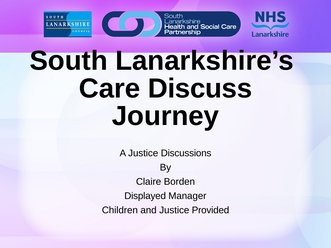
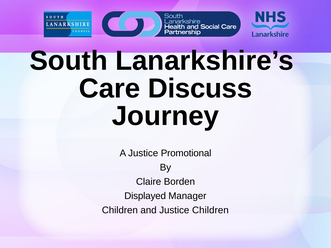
Discussions: Discussions -> Promotional (186, 153)
Justice Provided: Provided -> Children (210, 210)
